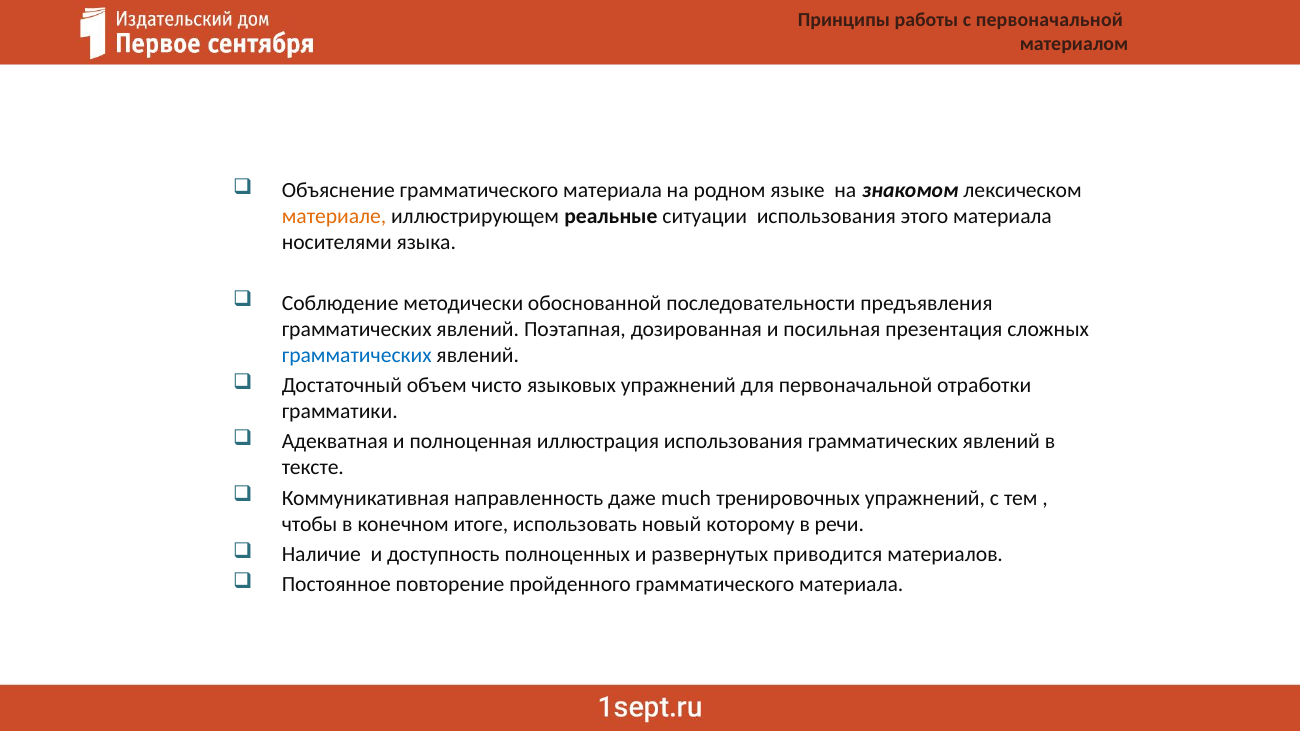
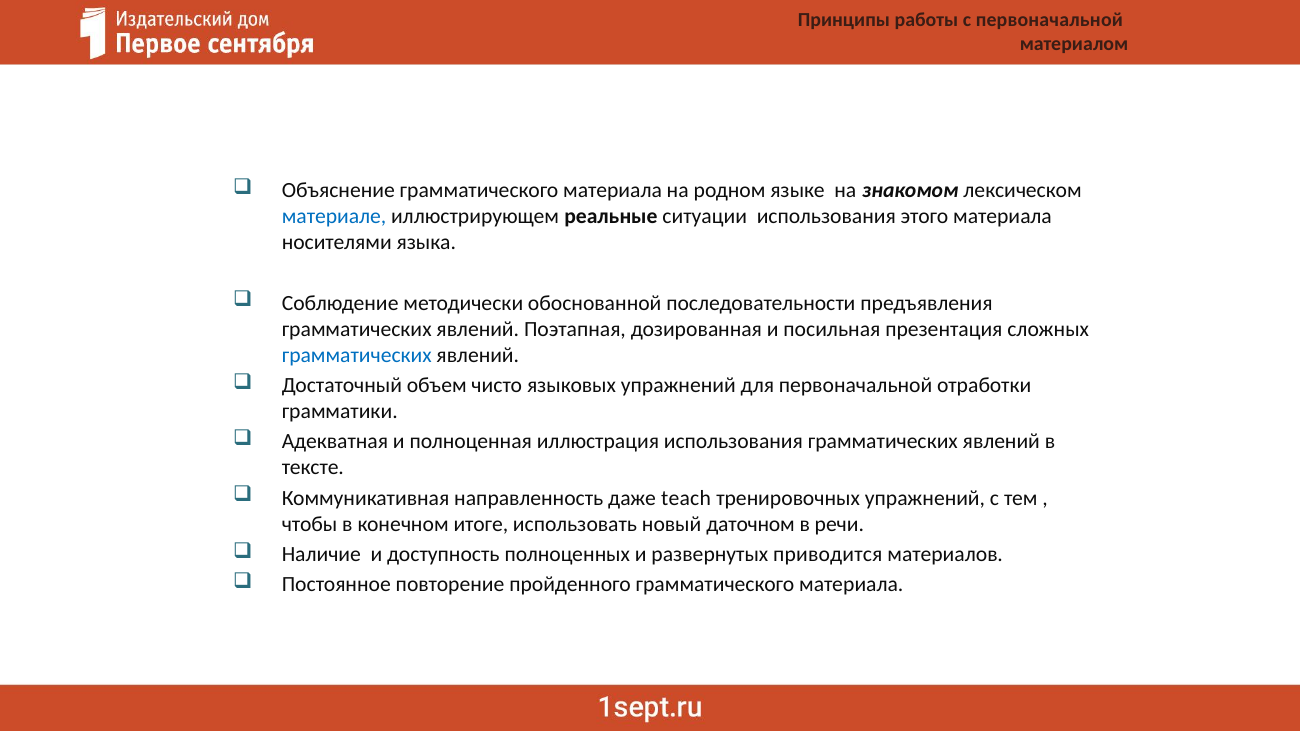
материале colour: orange -> blue (334, 216)
much: much -> teach (686, 498)
которому: которому -> даточном (751, 524)
